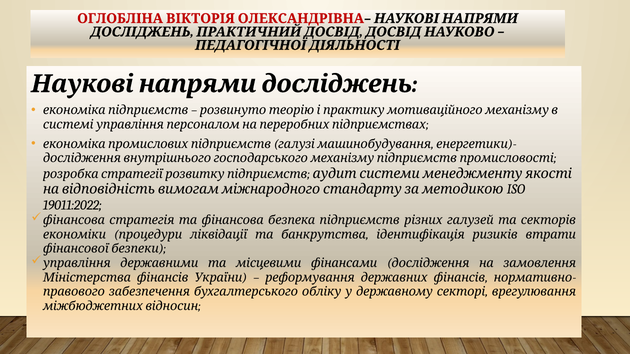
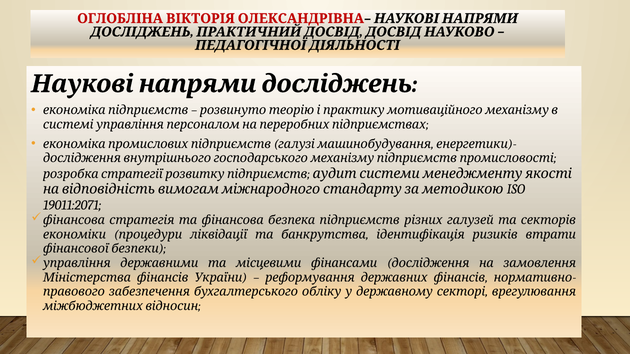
19011:2022: 19011:2022 -> 19011:2071 (72, 205)
